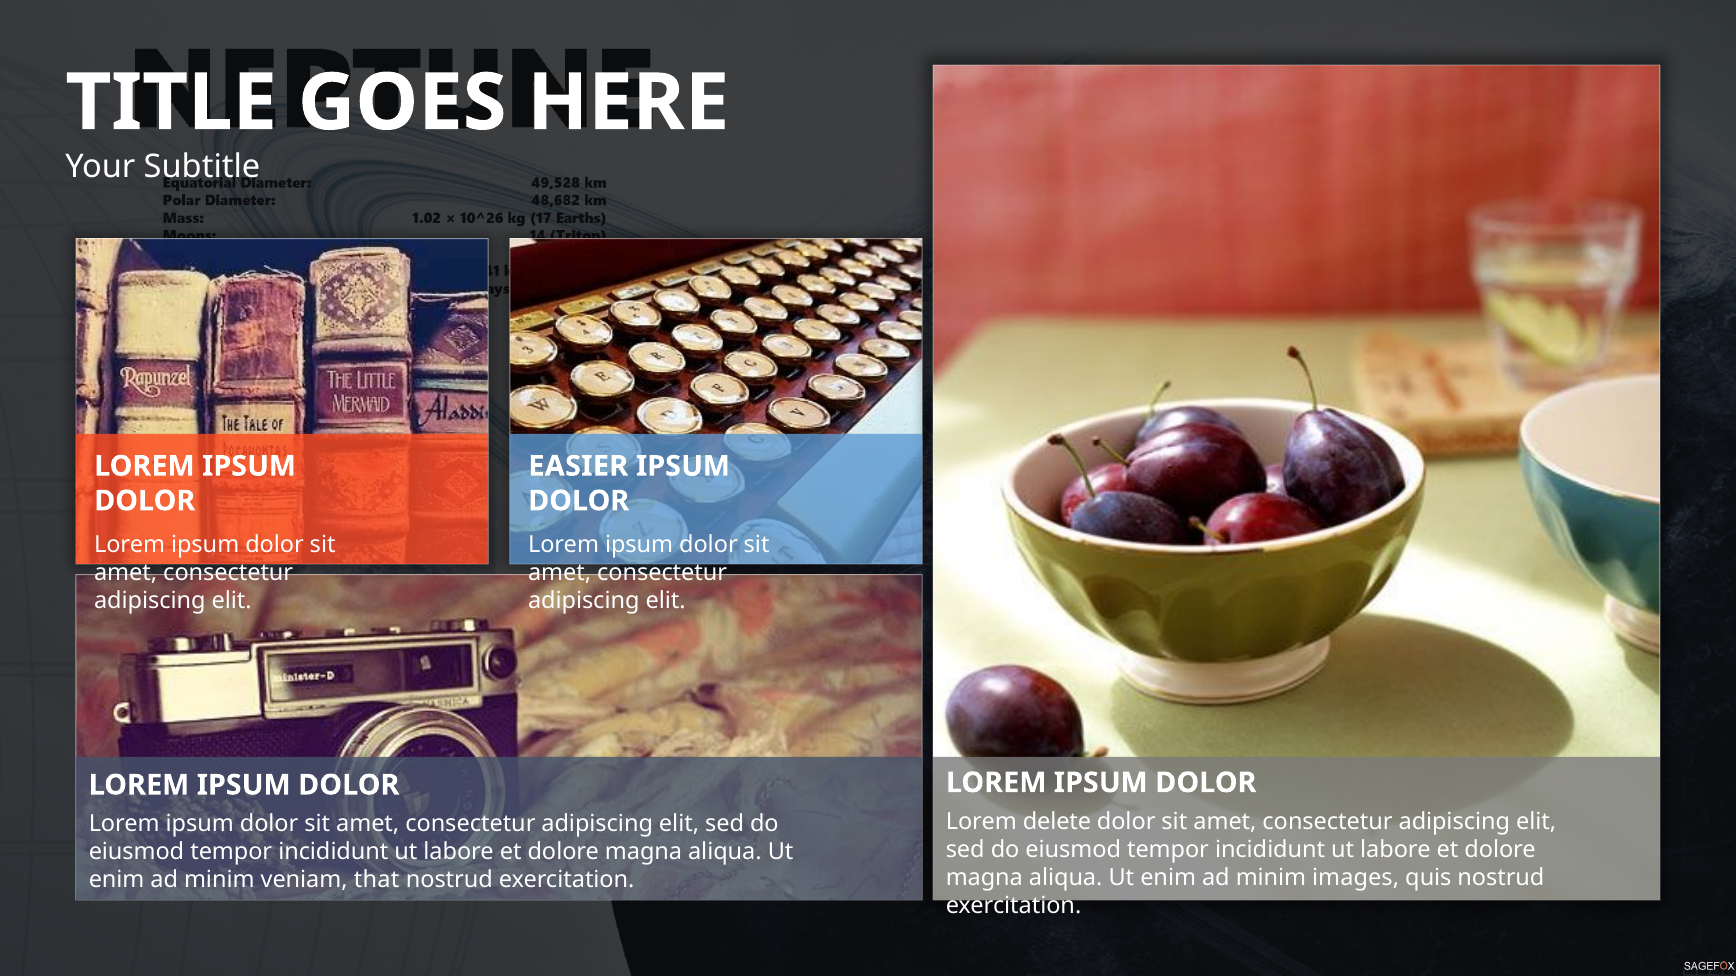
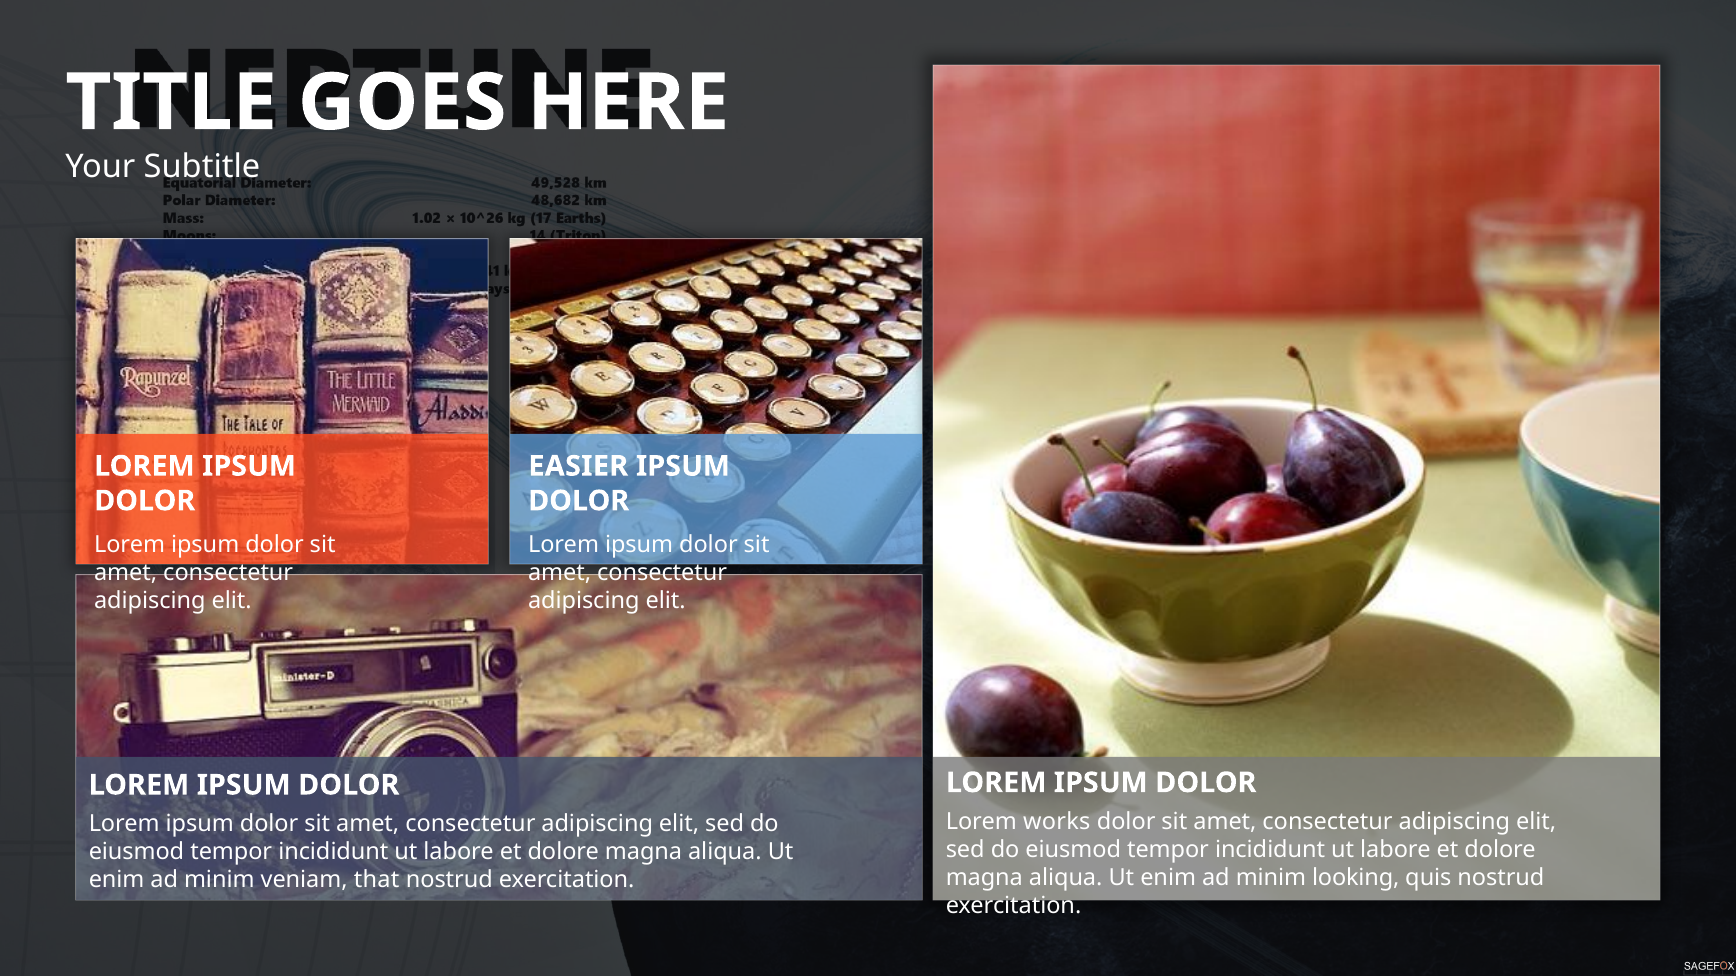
delete: delete -> works (1057, 822)
images: images -> looking (1356, 878)
